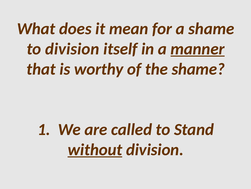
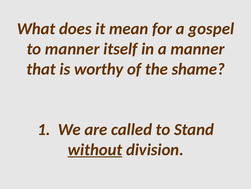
a shame: shame -> gospel (211, 29)
to division: division -> manner (72, 49)
manner underline: present -> none (198, 49)
